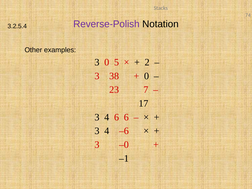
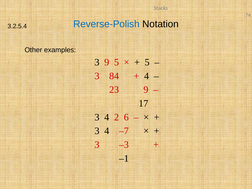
Reverse-Polish colour: purple -> blue (106, 24)
3 0: 0 -> 9 (107, 62)
2: 2 -> 5 (147, 62)
38: 38 -> 84 (114, 76)
0: 0 -> 4 (147, 76)
23 7: 7 -> 9 (146, 90)
4 6: 6 -> 2 (117, 117)
–6: –6 -> –7 (124, 131)
–0: –0 -> –3 (124, 145)
